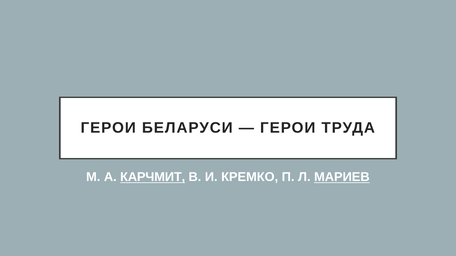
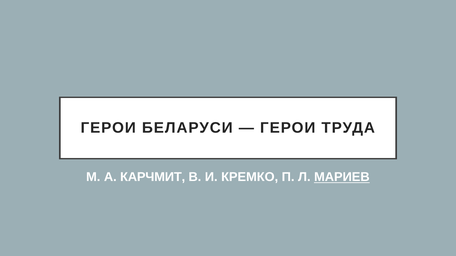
КАРЧМИТ underline: present -> none (153, 177)
